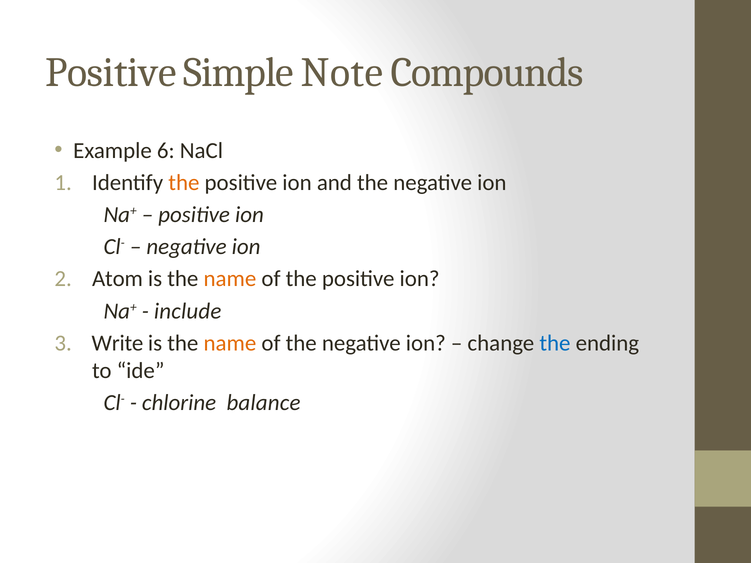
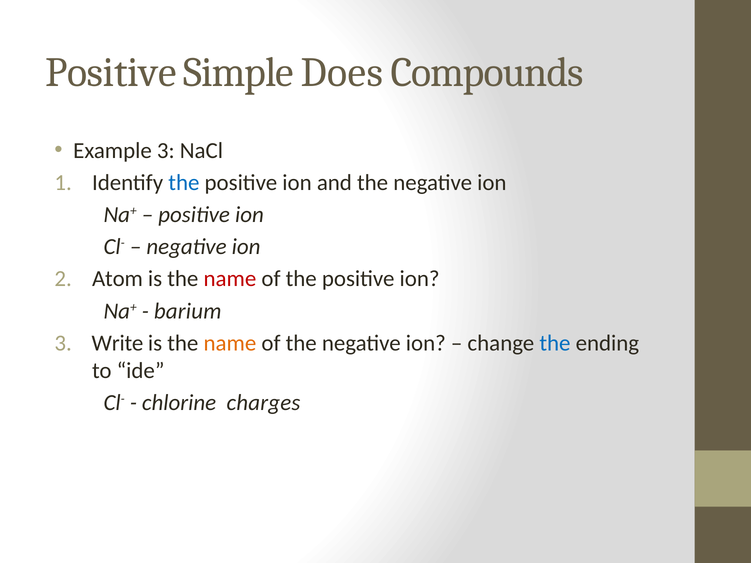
Note: Note -> Does (342, 72)
Example 6: 6 -> 3 (166, 151)
the colour: orange -> blue (184, 183)
name colour: orange -> red (230, 279)
include: include -> barium (188, 311)
balance: balance -> charges (263, 403)
